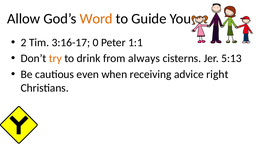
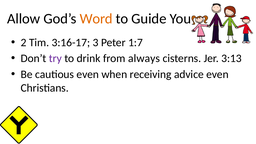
0: 0 -> 3 (96, 43)
1:1: 1:1 -> 1:7 (135, 43)
try colour: orange -> purple (55, 58)
5:13: 5:13 -> 3:13 (231, 58)
advice right: right -> even (217, 74)
